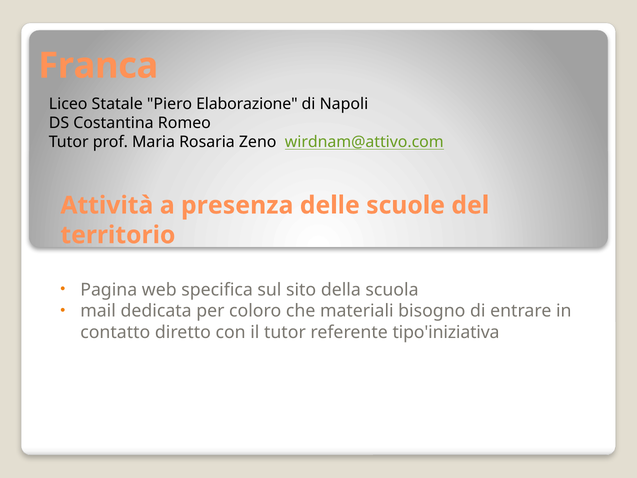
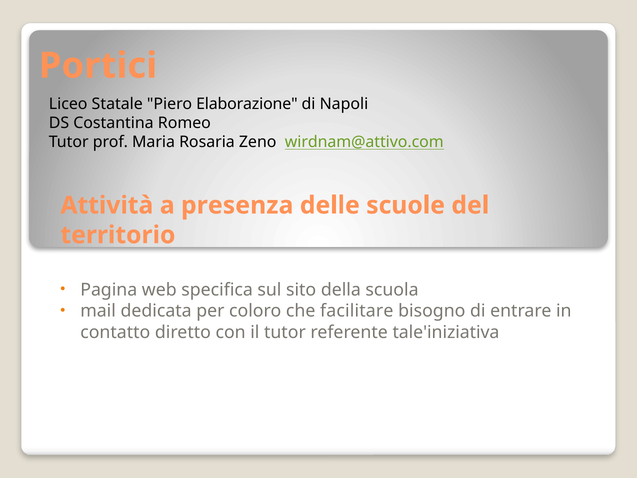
Franca: Franca -> Portici (98, 66)
materiali: materiali -> facilitare (357, 311)
tipo'iniziativa: tipo'iniziativa -> tale'iniziativa (446, 332)
